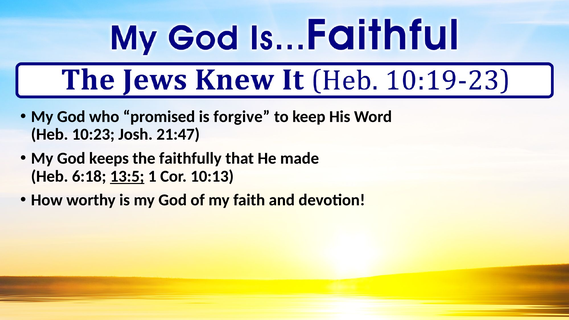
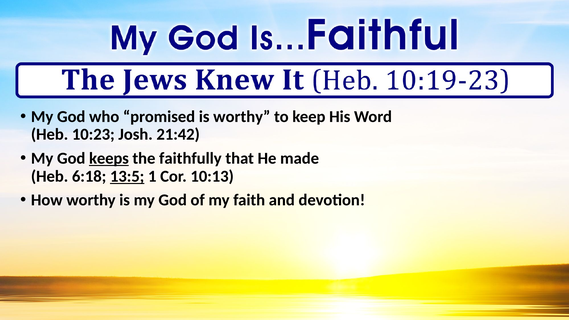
is forgive: forgive -> worthy (242, 117)
21:47: 21:47 -> 21:42 (178, 135)
keeps underline: none -> present (109, 158)
